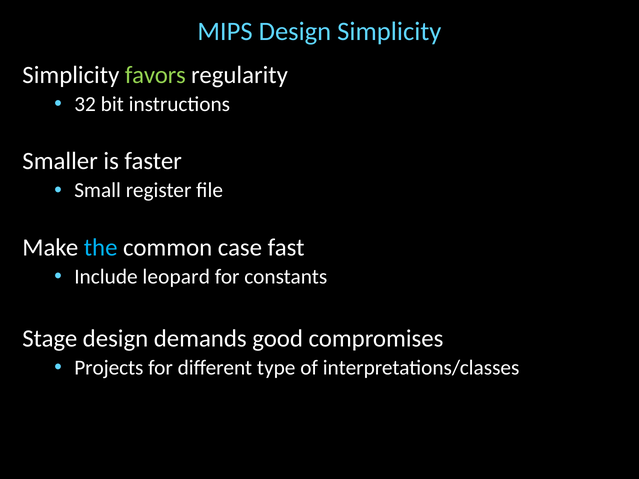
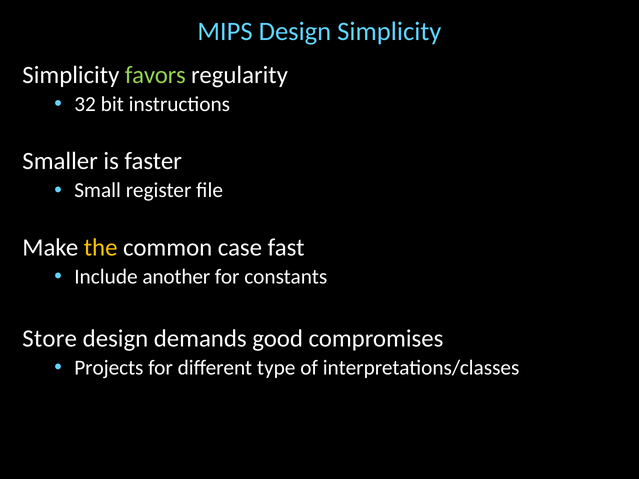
the colour: light blue -> yellow (101, 248)
leopard: leopard -> another (176, 277)
Stage: Stage -> Store (50, 339)
